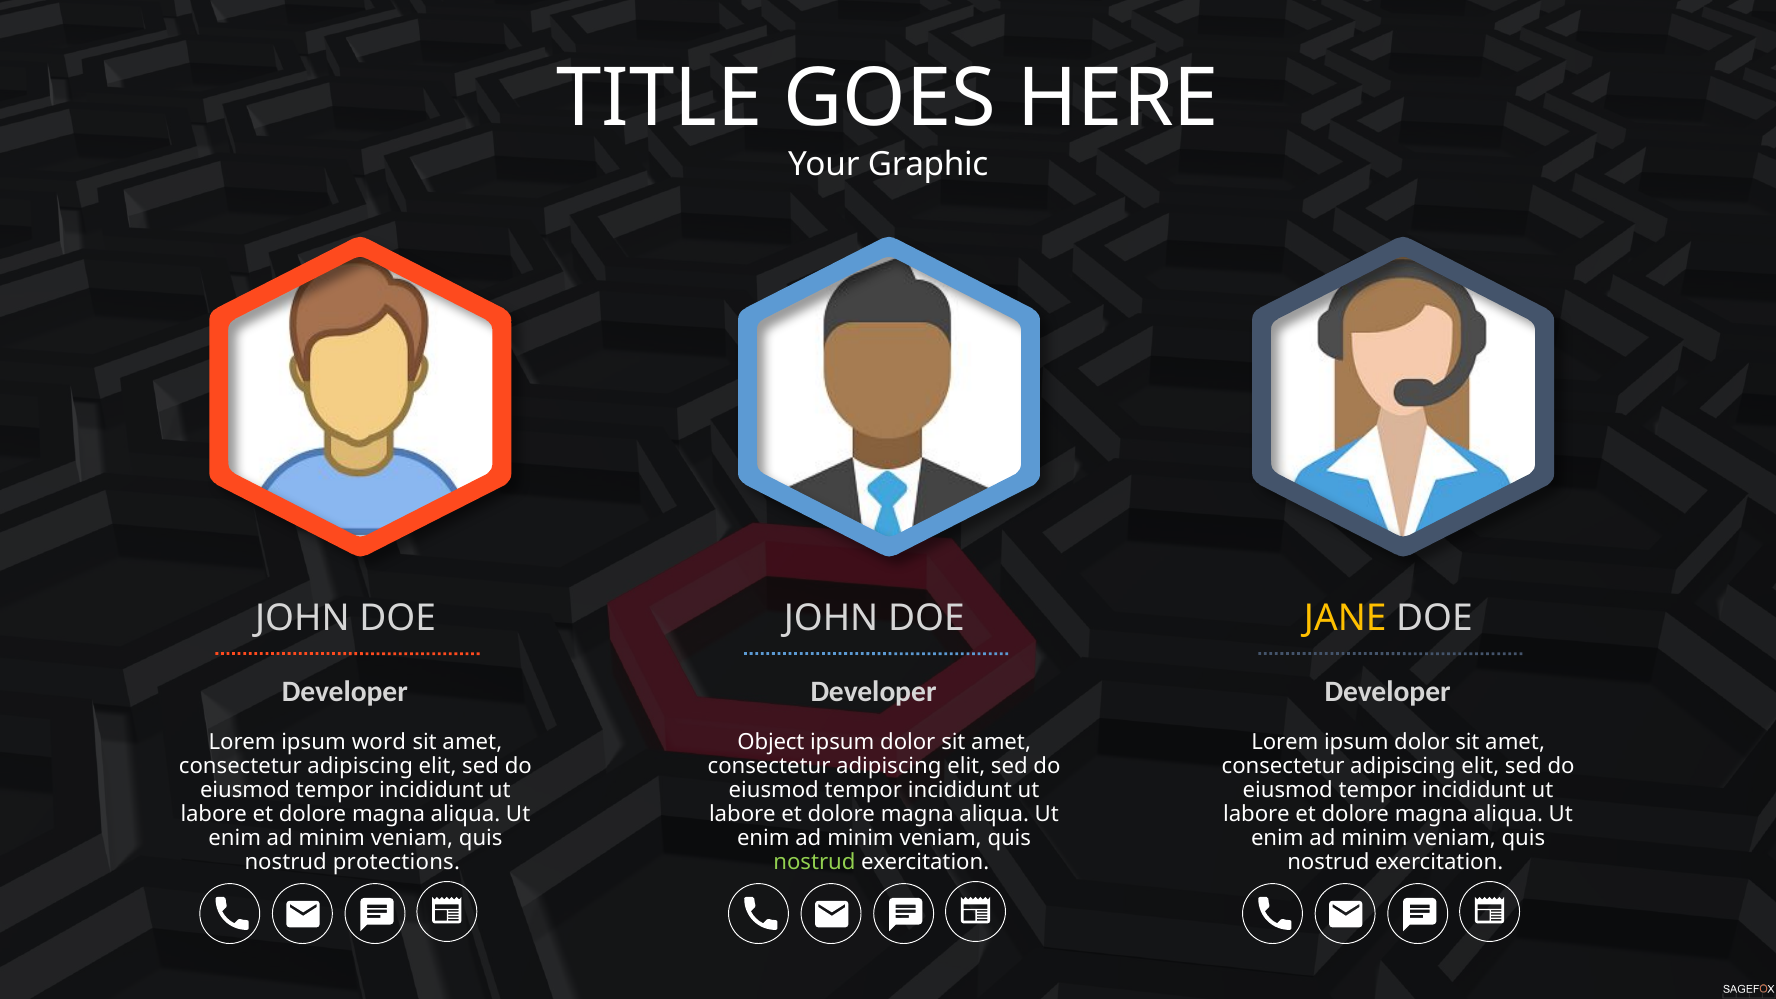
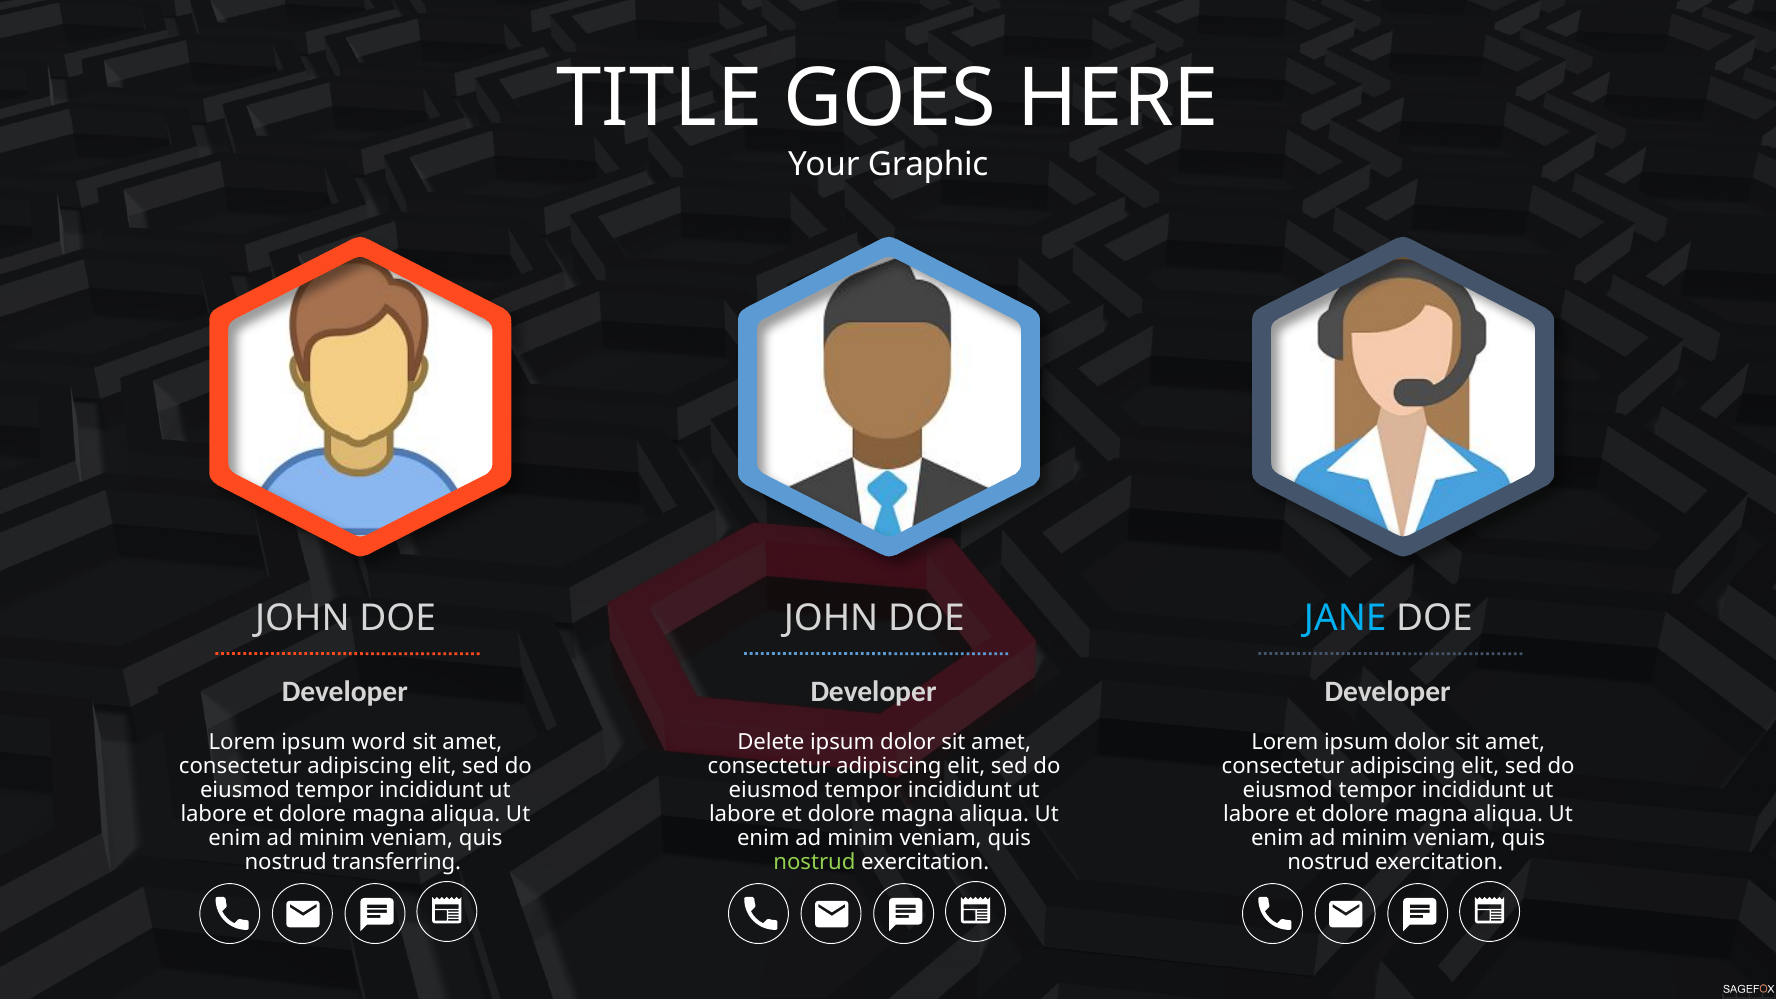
JANE colour: yellow -> light blue (1345, 618)
Object: Object -> Delete (771, 742)
protections: protections -> transferring (397, 862)
